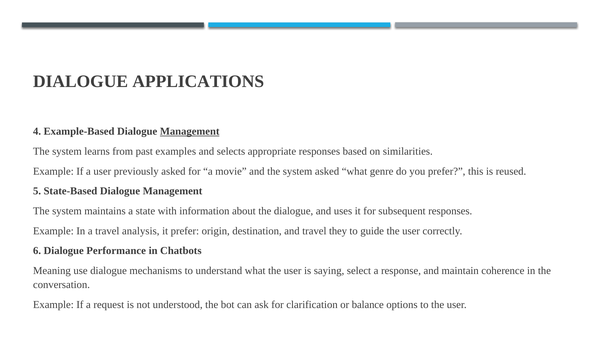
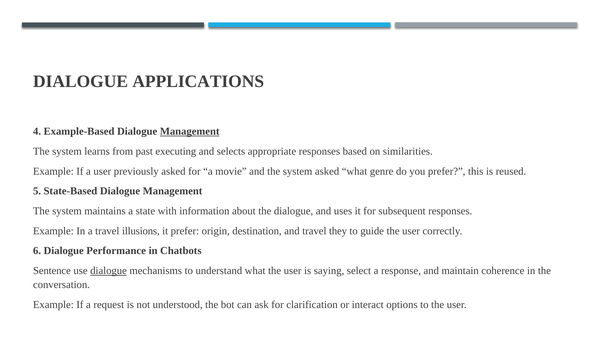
examples: examples -> executing (176, 151)
analysis: analysis -> illusions (141, 231)
Meaning: Meaning -> Sentence (52, 271)
dialogue underline: none -> present (109, 271)
balance: balance -> interact (368, 305)
